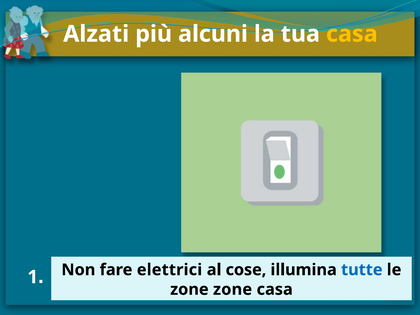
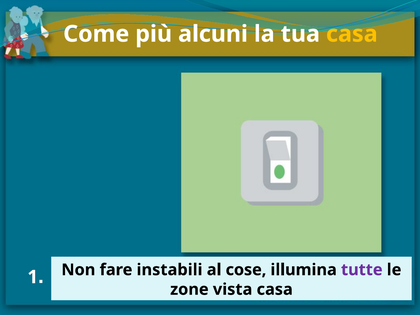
Alzati: Alzati -> Come (96, 34)
elettrici: elettrici -> instabili (170, 270)
tutte colour: blue -> purple (362, 270)
zone zone: zone -> vista (233, 289)
